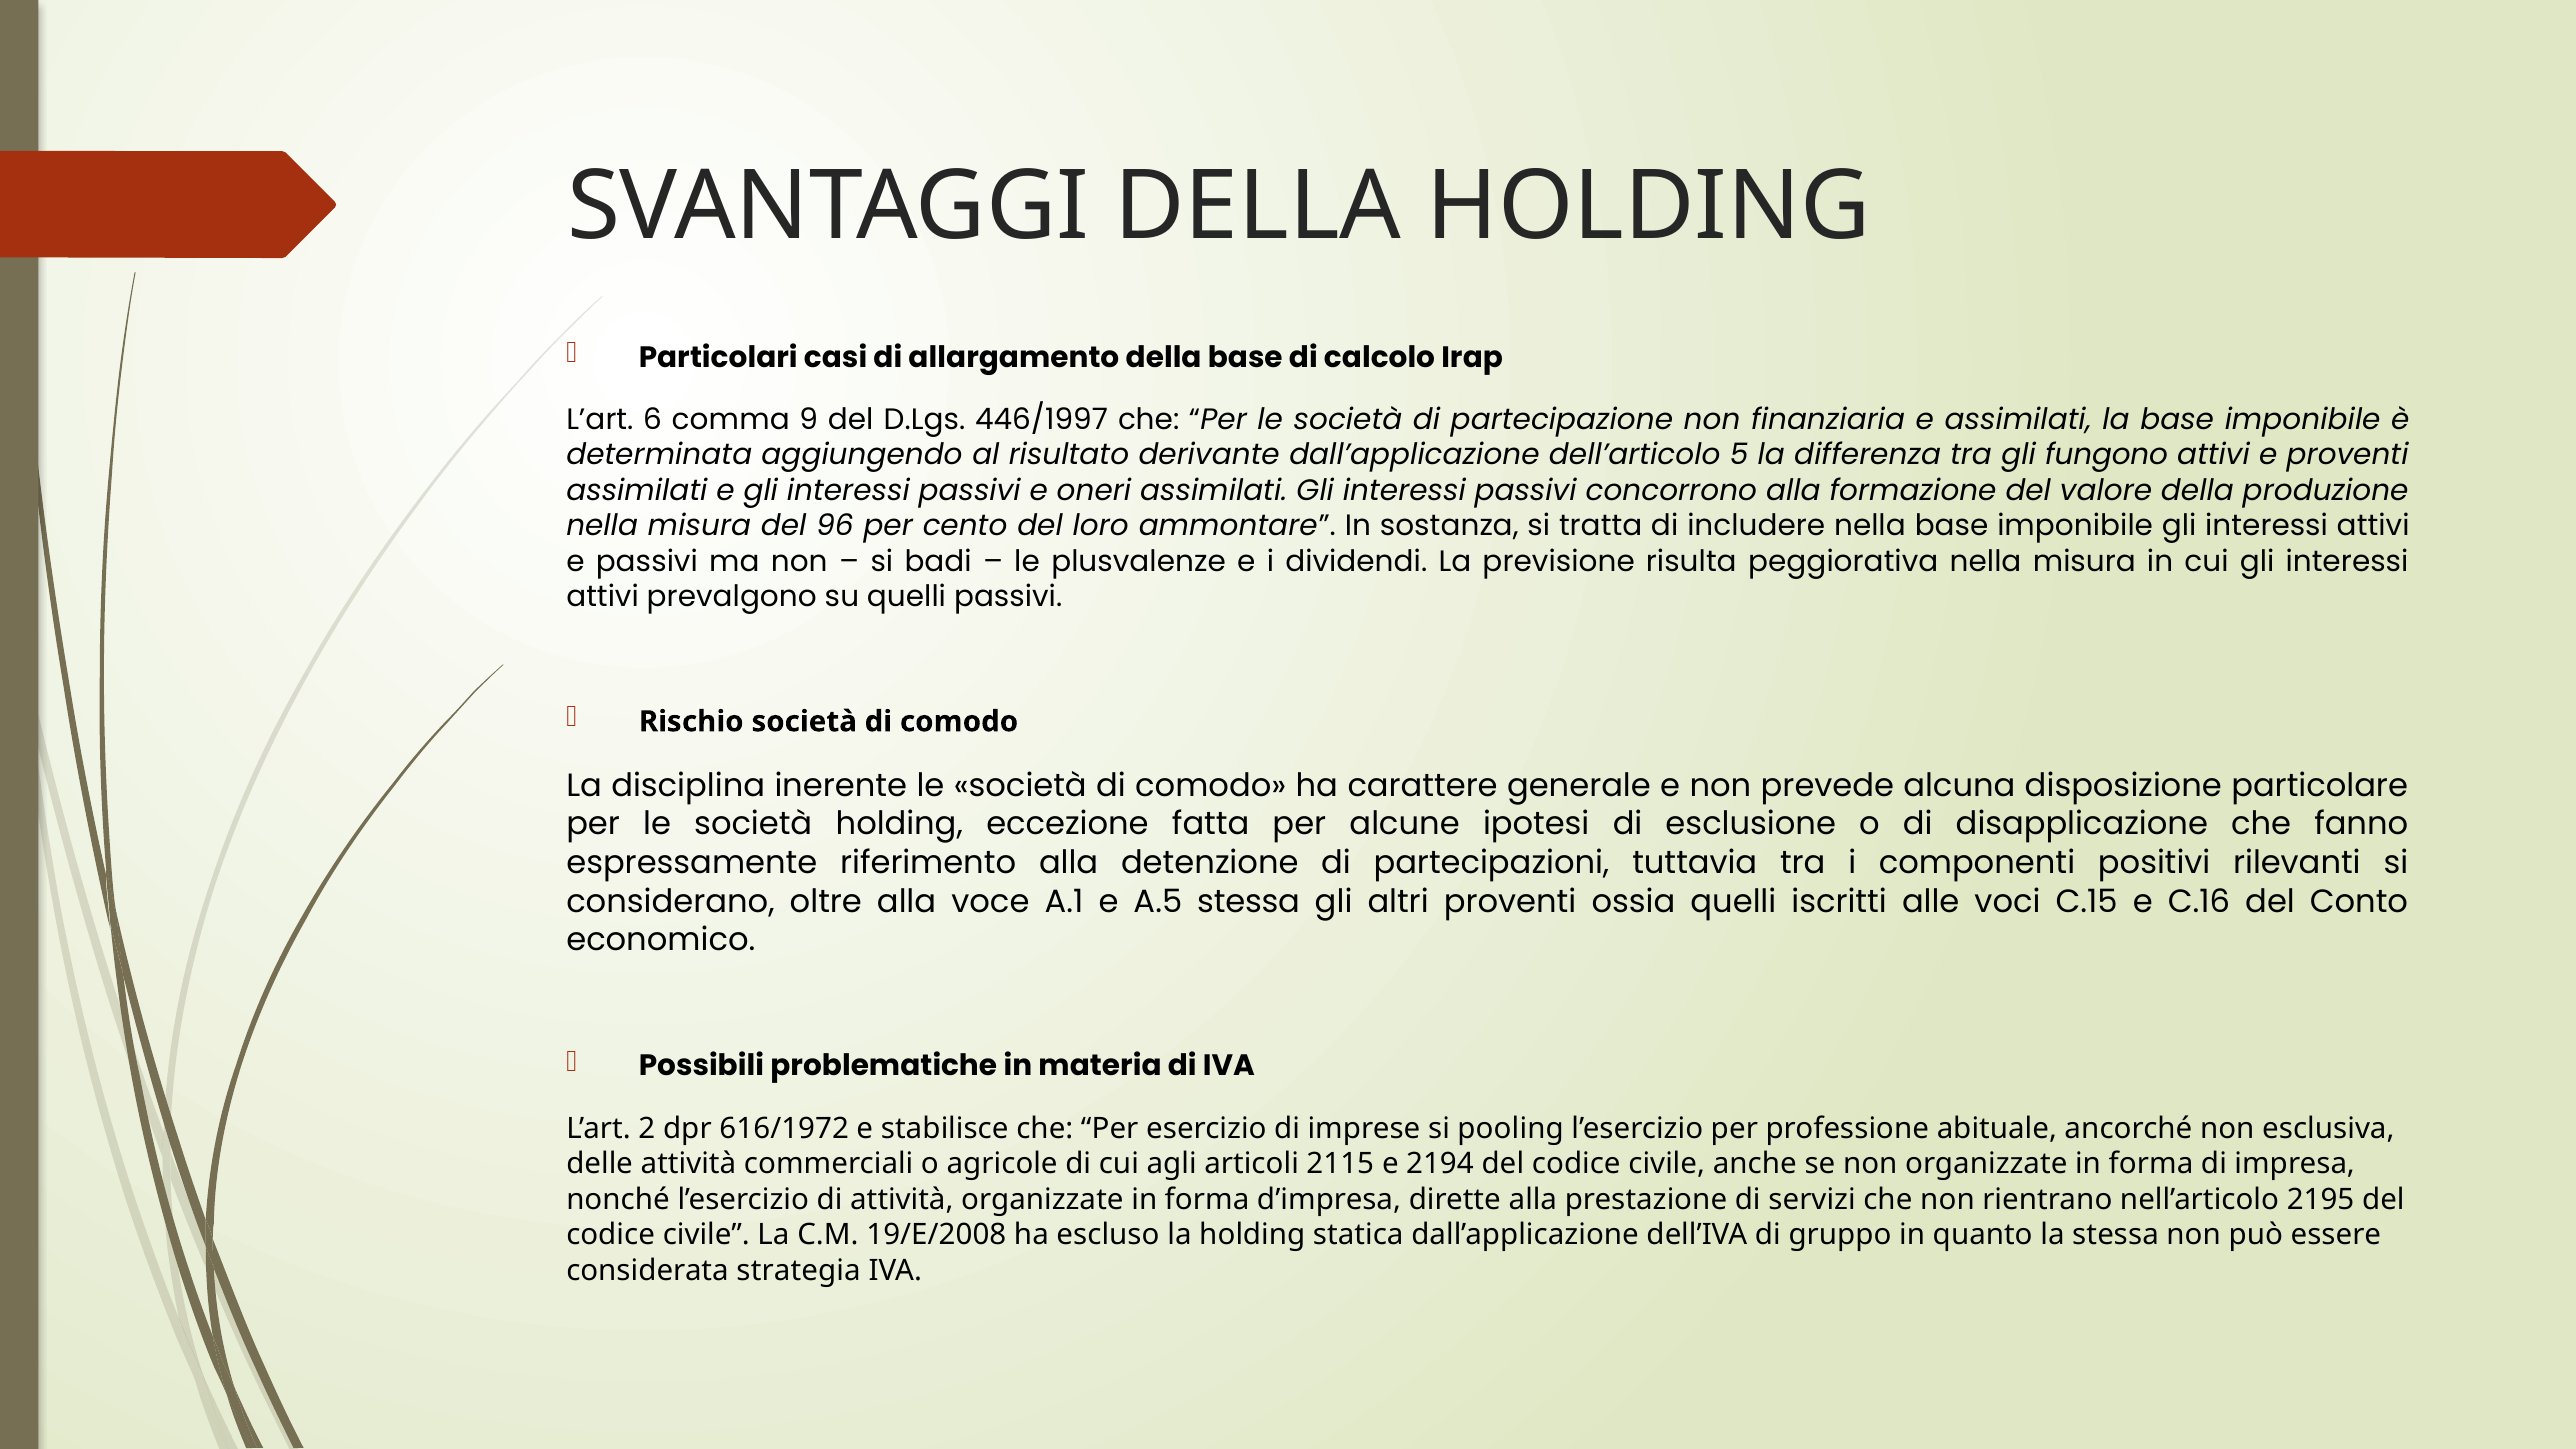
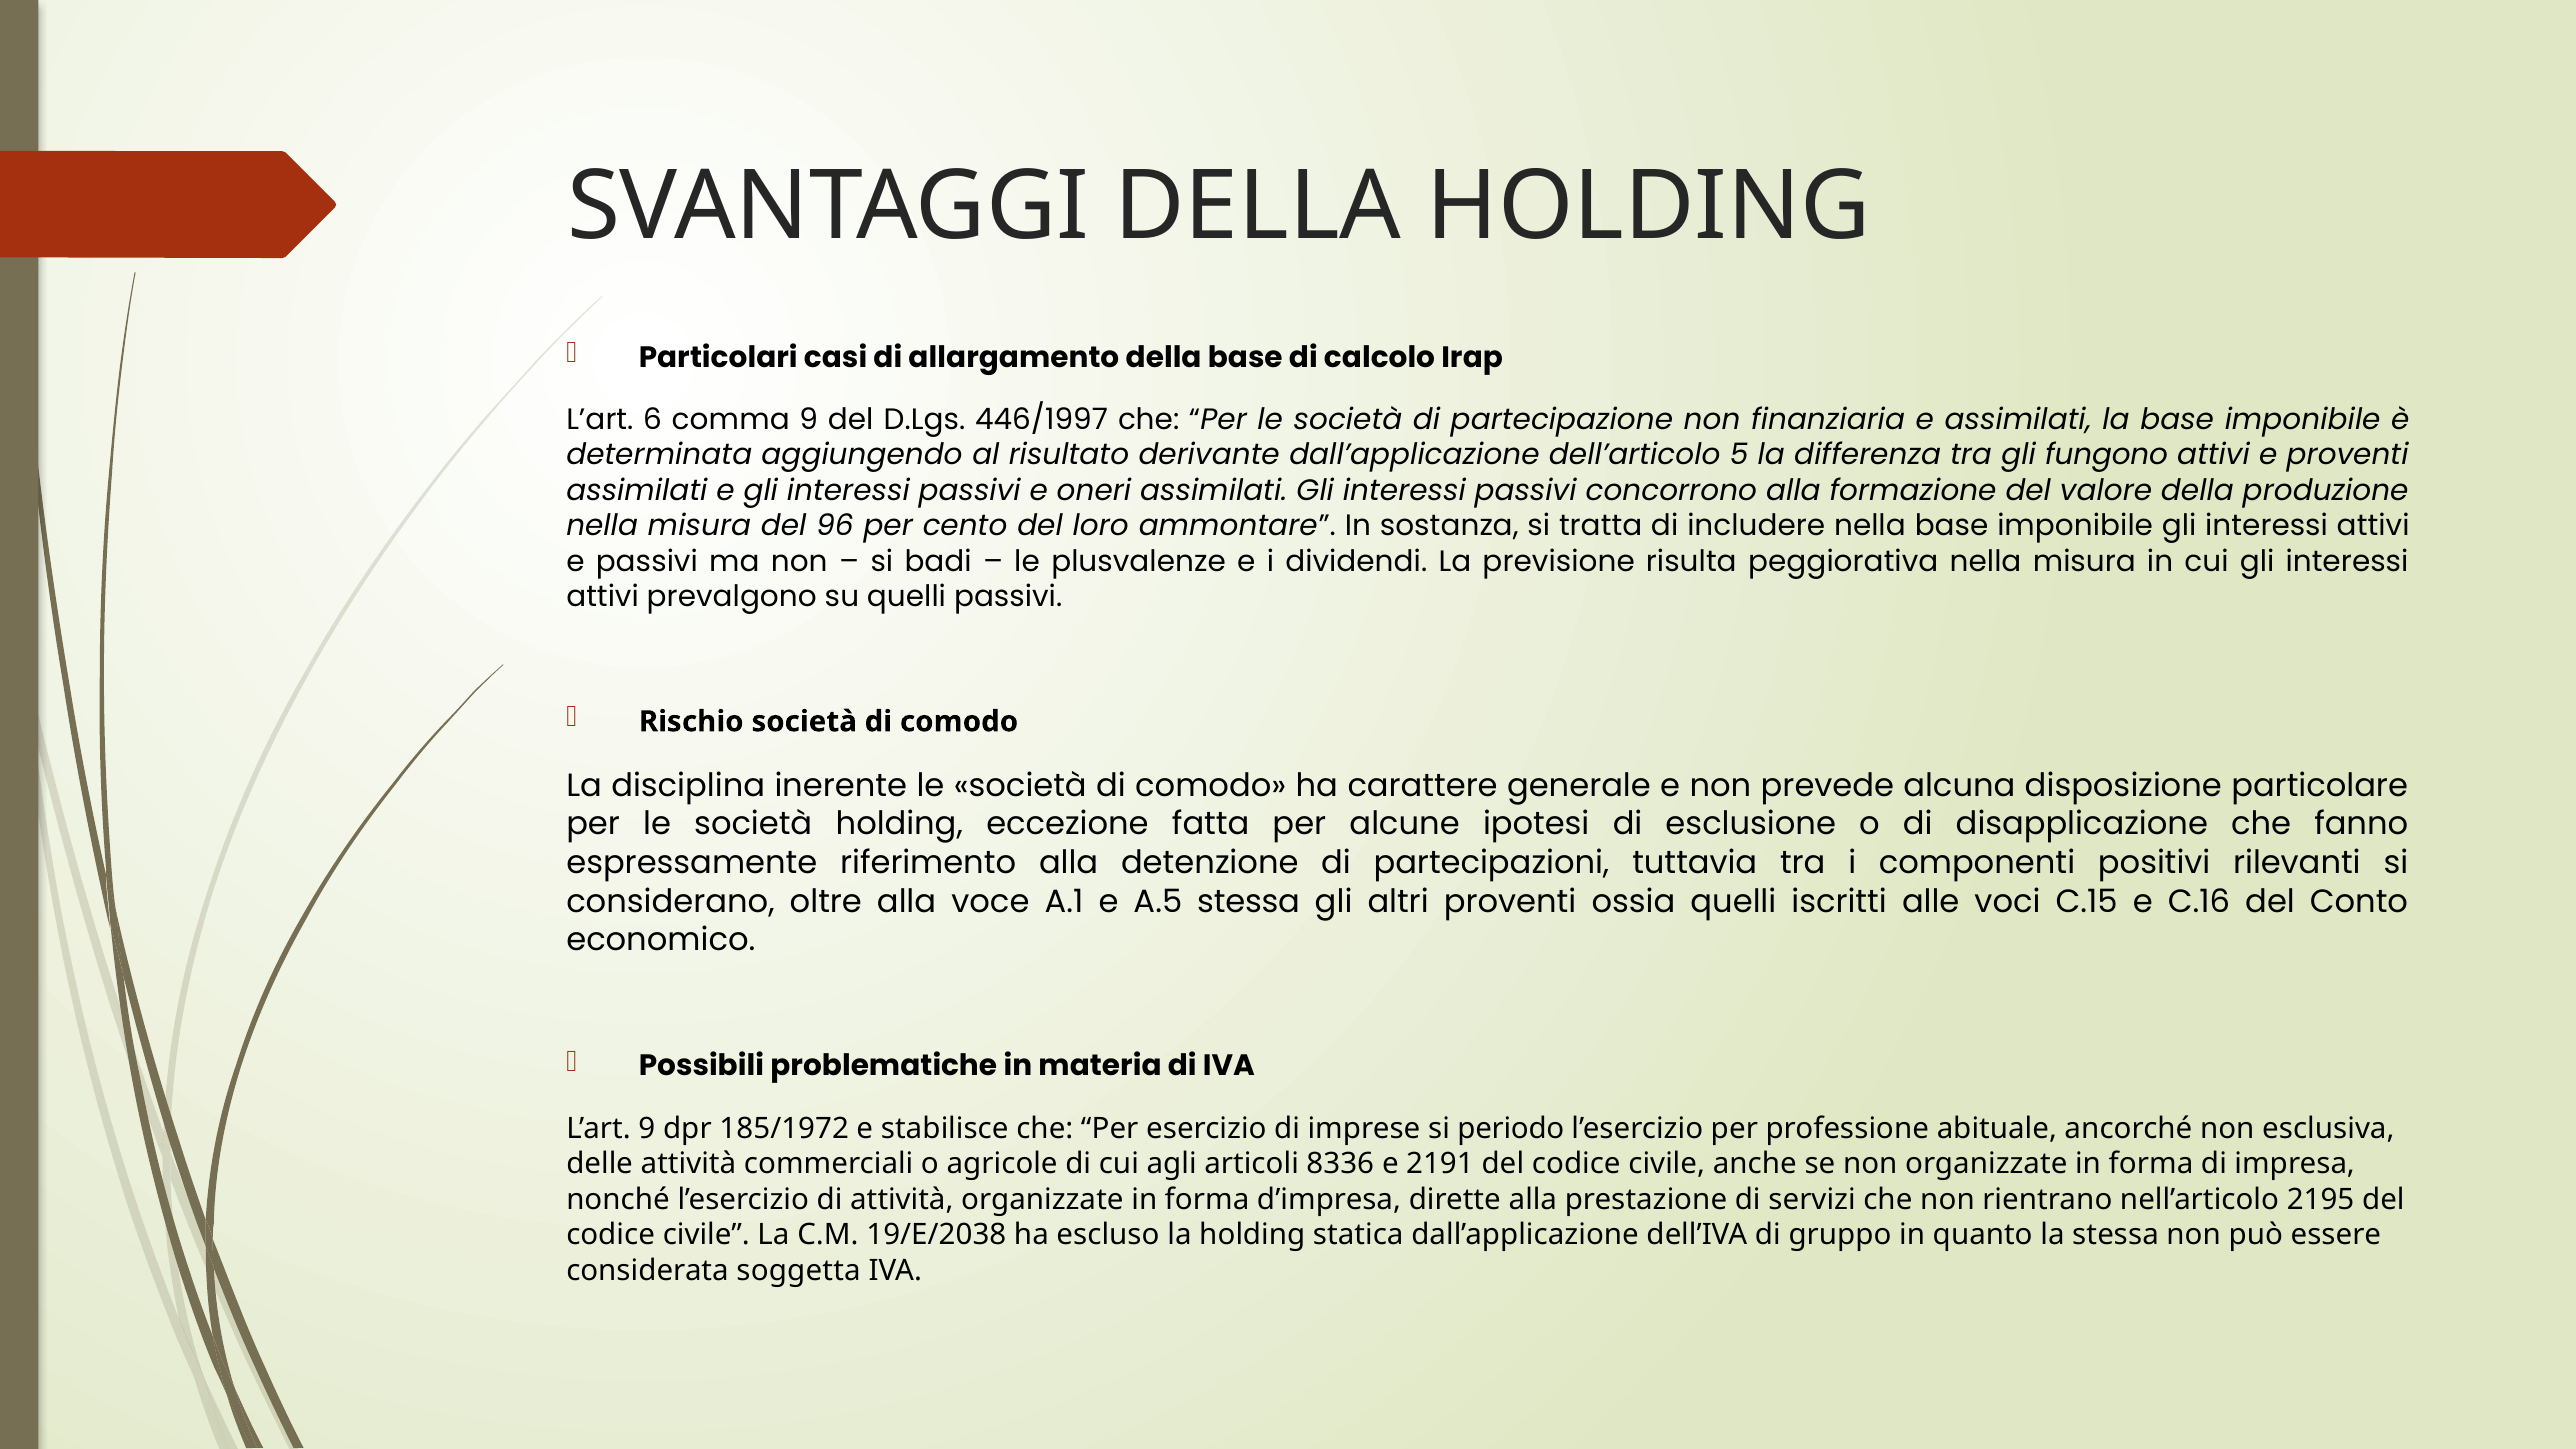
L’art 2: 2 -> 9 (647, 1129)
616/1972: 616/1972 -> 185/1972 (784, 1129)
pooling: pooling -> periodo (1511, 1129)
2115: 2115 -> 8336 (1340, 1164)
2194: 2194 -> 2191 (1440, 1164)
19/E/2008: 19/E/2008 -> 19/E/2038 (936, 1235)
strategia: strategia -> soggetta (799, 1270)
